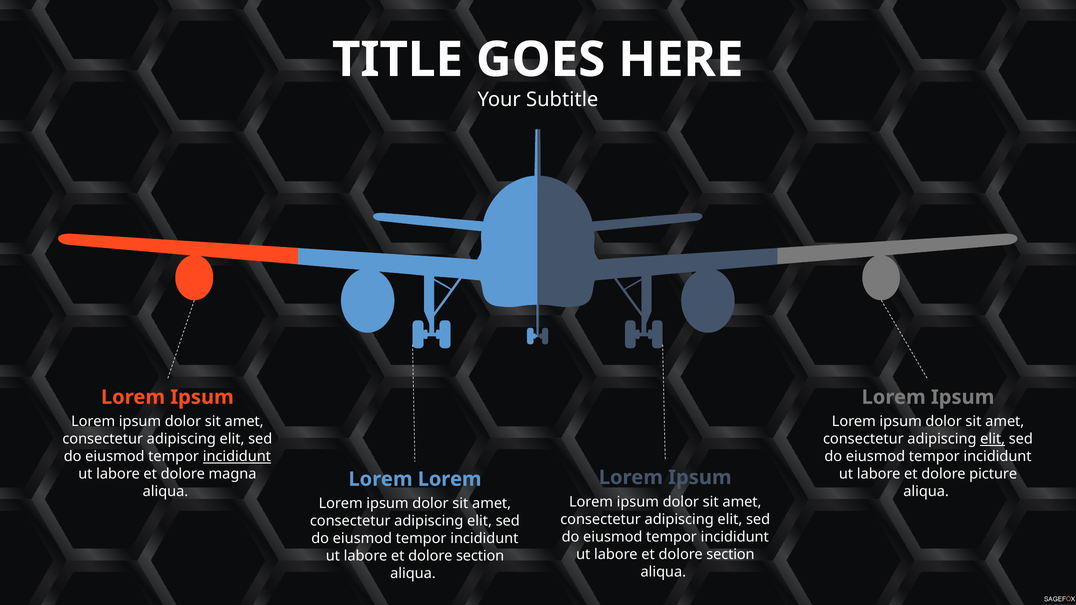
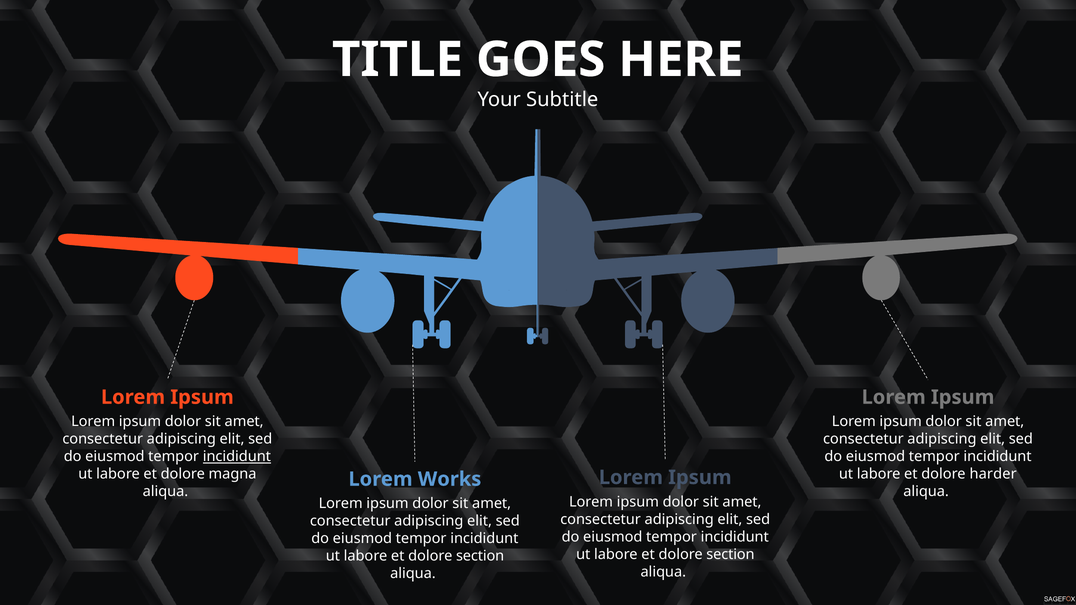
elit underline: present -> none (993, 439)
picture: picture -> harder (993, 474)
Lorem: Lorem -> Works (450, 479)
